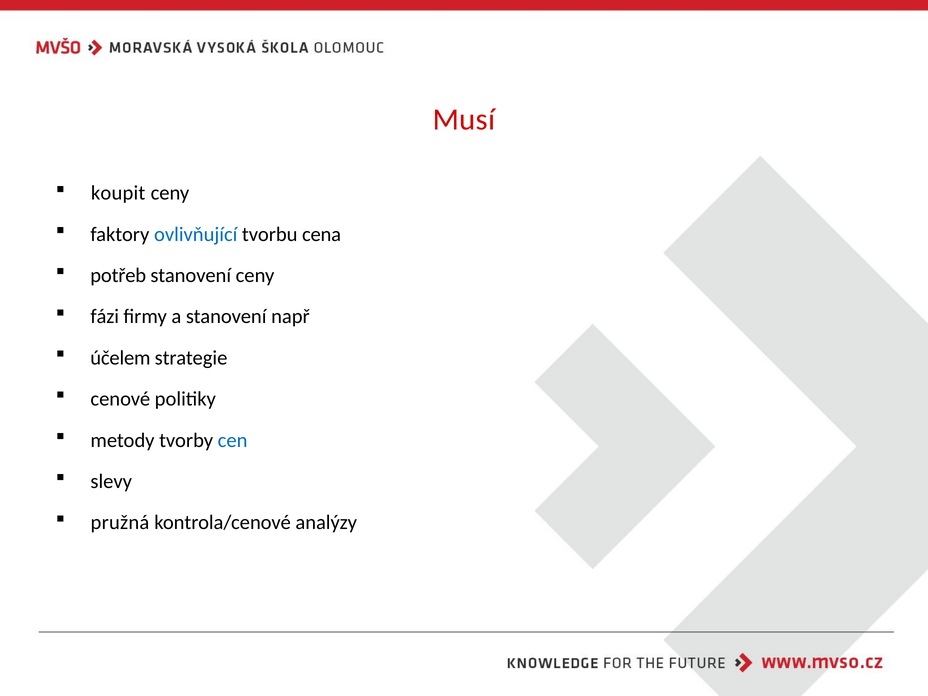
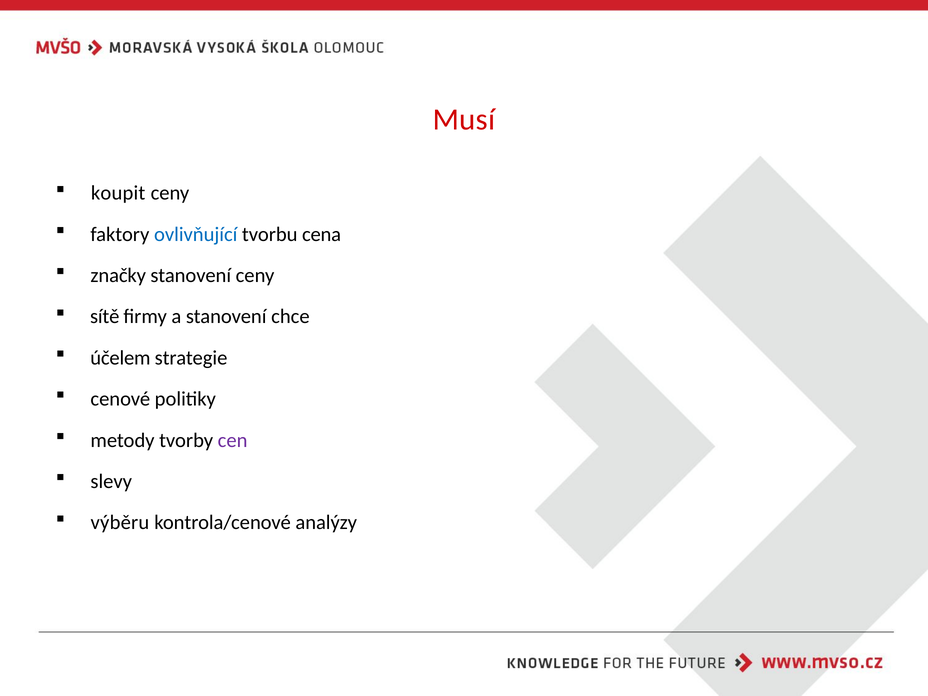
potřeb: potřeb -> značky (118, 276)
fázi: fázi -> sítě (105, 317)
např: např -> chce (290, 317)
cen colour: blue -> purple (233, 440)
pružná: pružná -> výběru (120, 523)
